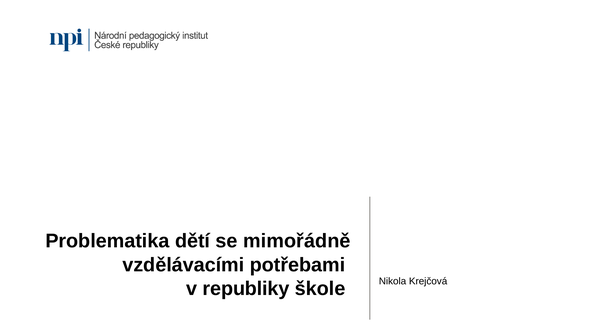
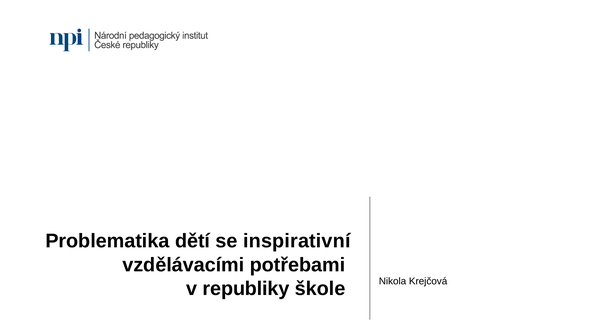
mimořádně: mimořádně -> inspirativní (297, 241)
